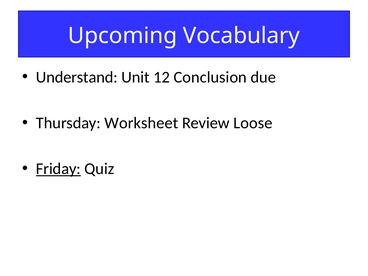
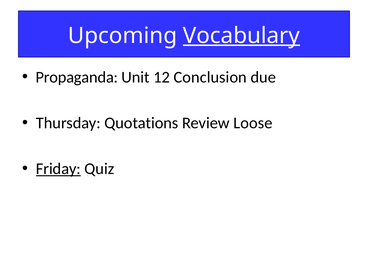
Vocabulary underline: none -> present (241, 36)
Understand: Understand -> Propaganda (77, 77)
Worksheet: Worksheet -> Quotations (141, 123)
